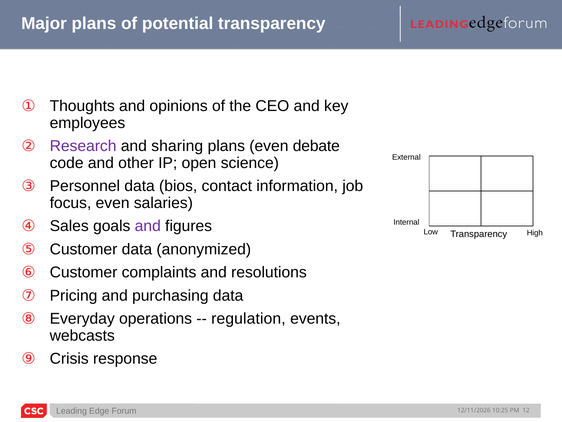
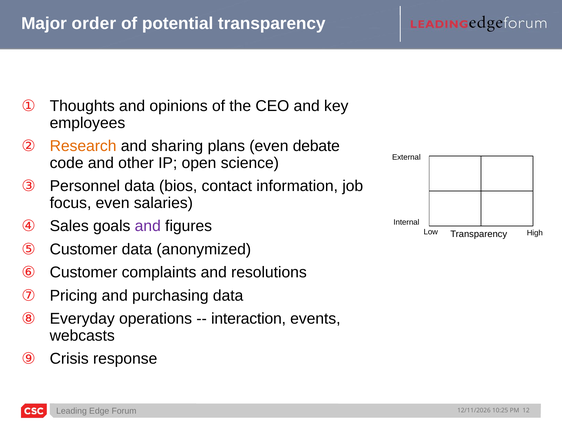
Major plans: plans -> order (94, 24)
Research colour: purple -> orange (83, 146)
regulation: regulation -> interaction (249, 318)
